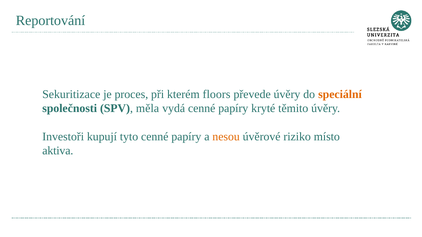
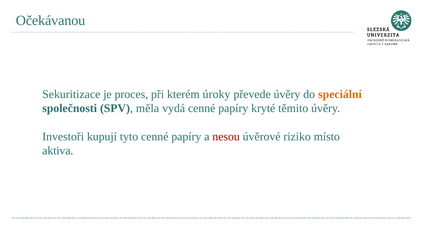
Reportování: Reportování -> Očekávanou (51, 21)
floors: floors -> úroky (217, 95)
nesou colour: orange -> red (226, 137)
